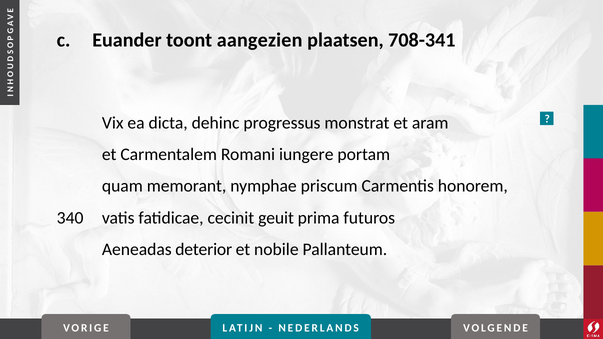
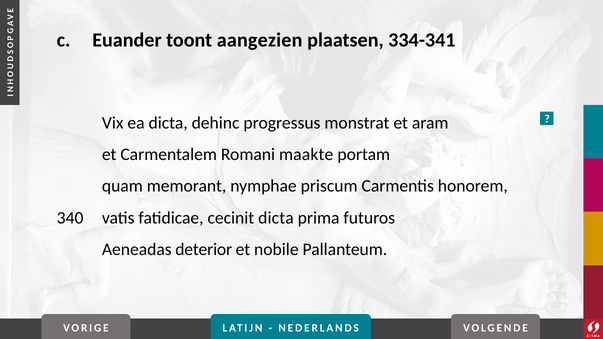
708-341: 708-341 -> 334-341 (422, 40)
iungere: iungere -> maakte (306, 155)
cecinit geuit: geuit -> dicta (276, 218)
